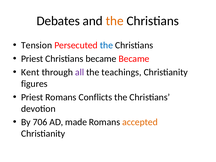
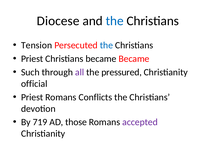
Debates: Debates -> Diocese (58, 21)
the colour: orange -> blue (115, 21)
Kent: Kent -> Such (30, 72)
teachings: teachings -> pressured (122, 72)
figures: figures -> official (34, 84)
706: 706 -> 719 (40, 122)
made: made -> those (76, 122)
accepted colour: orange -> purple (140, 122)
